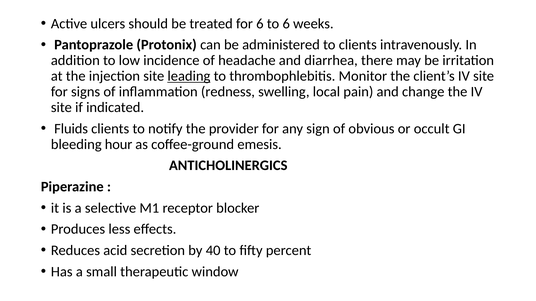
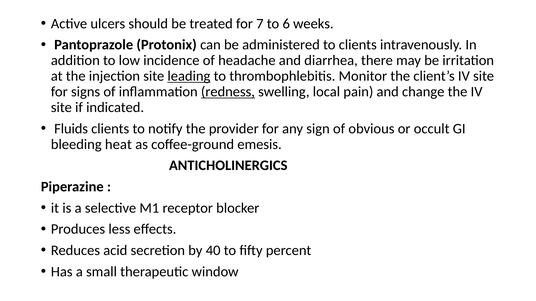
for 6: 6 -> 7 (260, 24)
redness underline: none -> present (228, 92)
hour: hour -> heat (118, 145)
